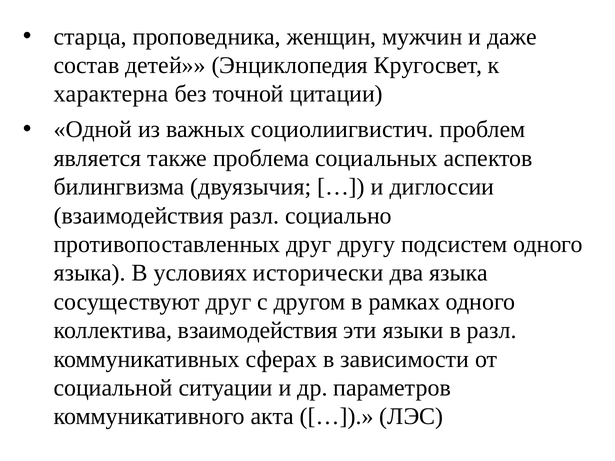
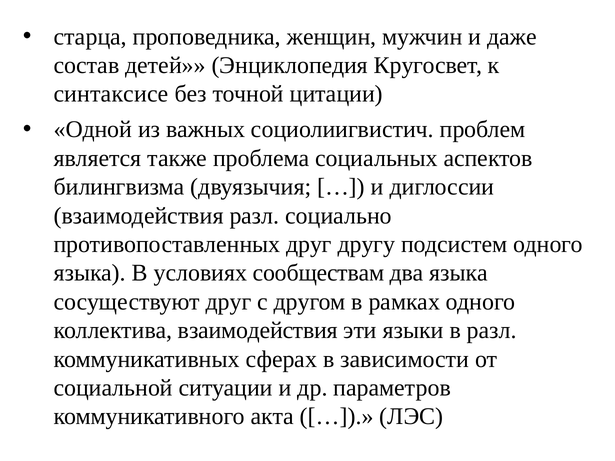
характерна: характерна -> синтаксисе (111, 94)
исторически: исторически -> сообществам (319, 273)
